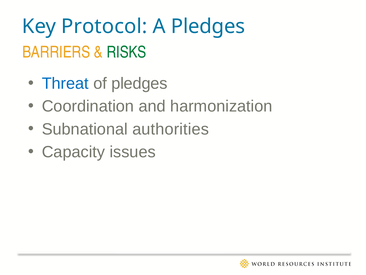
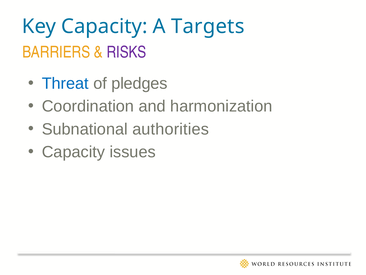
Key Protocol: Protocol -> Capacity (104, 26)
A Pledges: Pledges -> Targets (208, 26)
RISKS colour: green -> purple (126, 52)
